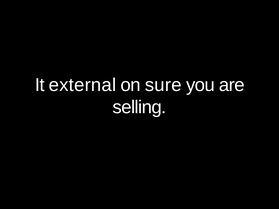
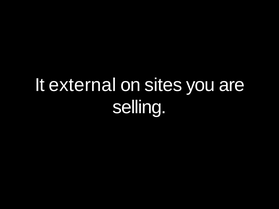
sure: sure -> sites (163, 85)
